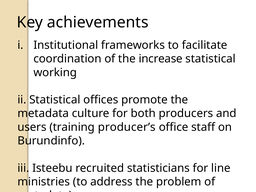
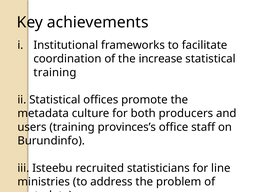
working: working -> training (55, 72)
producer’s: producer’s -> provinces’s (127, 127)
